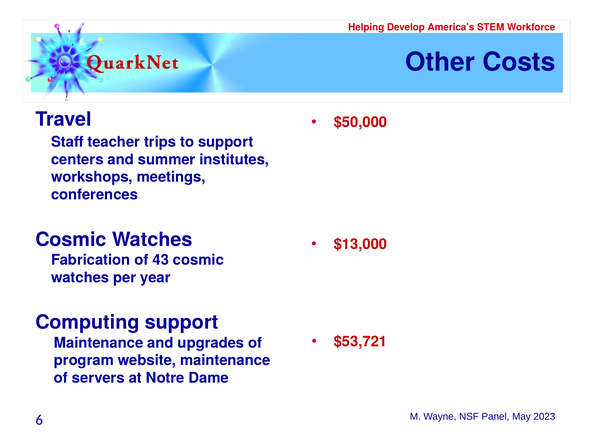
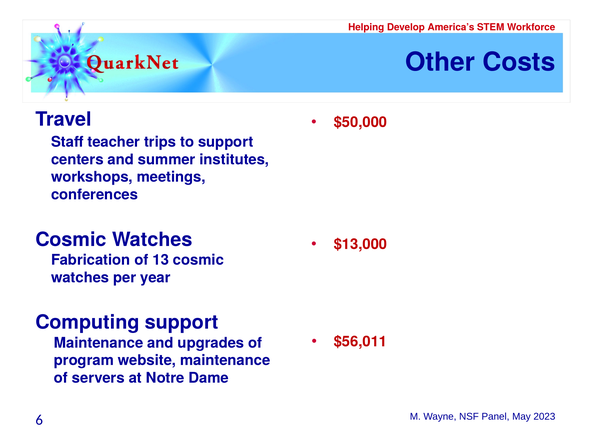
43: 43 -> 13 (161, 260)
$53,721: $53,721 -> $56,011 (360, 342)
